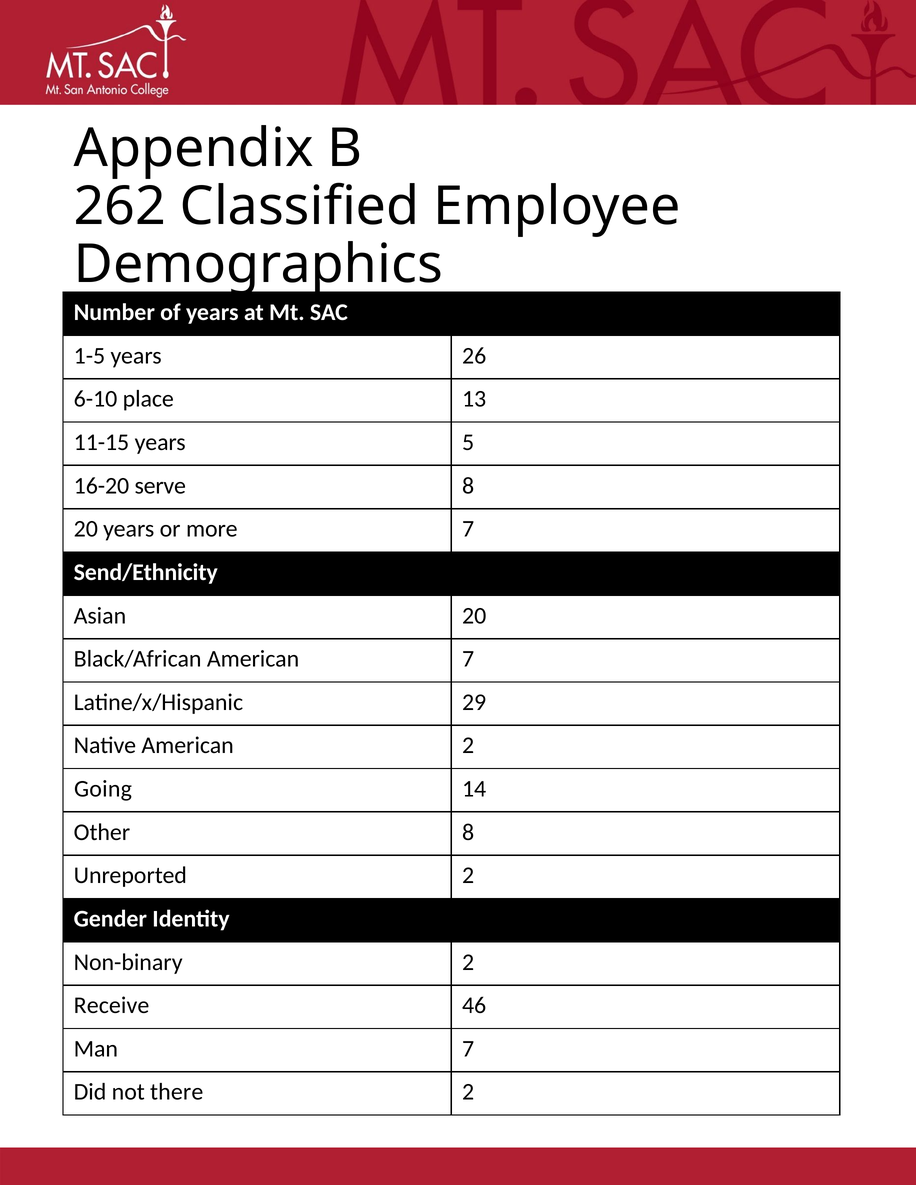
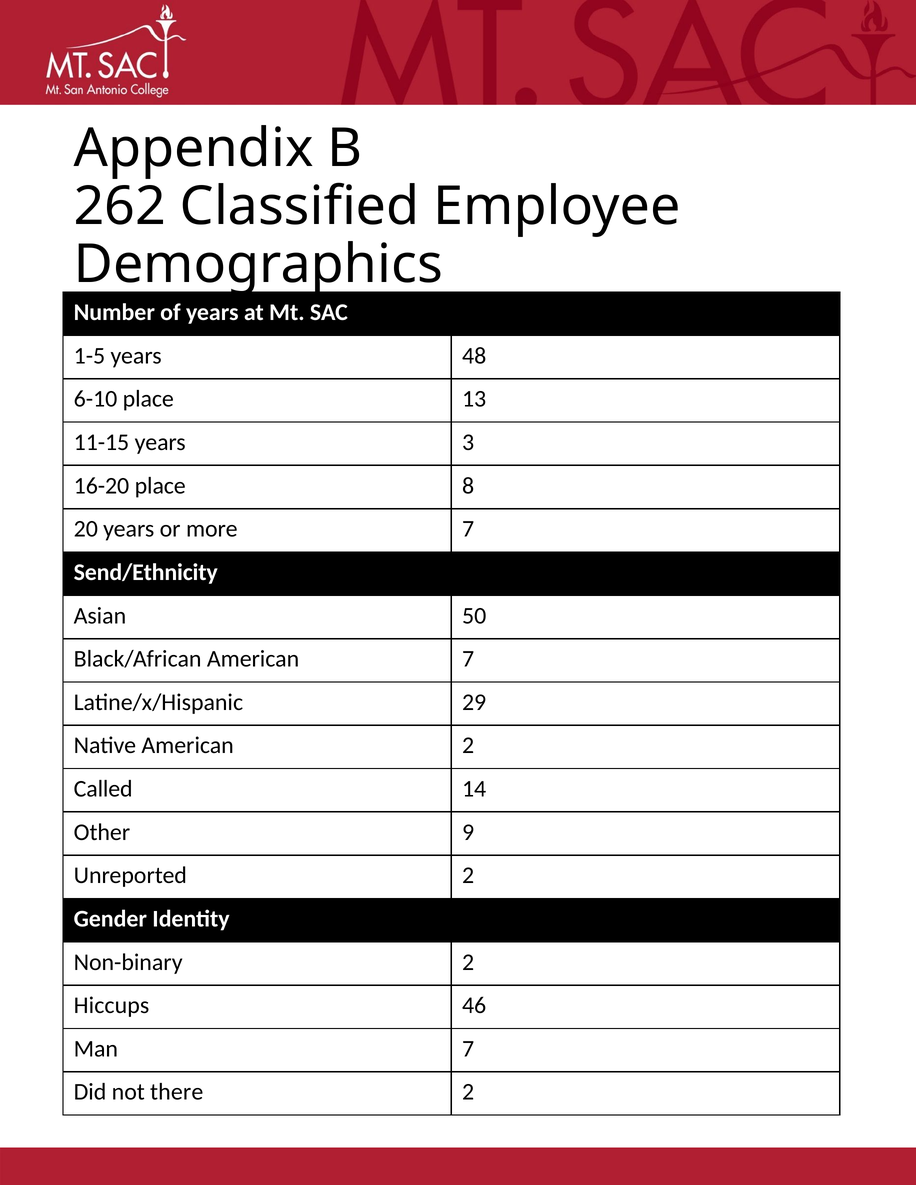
26: 26 -> 48 (474, 356)
5: 5 -> 3 (468, 443)
16-20 serve: serve -> place (160, 486)
Asian 20: 20 -> 50 (474, 616)
Going: Going -> Called (103, 789)
Other 8: 8 -> 9 (468, 832)
Receive: Receive -> Hiccups (112, 1006)
